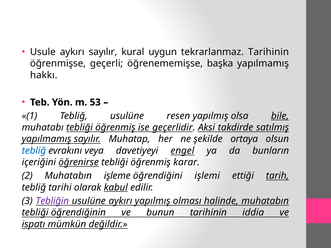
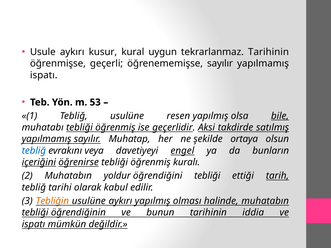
aykırı sayılır: sayılır -> kusur (103, 52)
öğrenememişse başka: başka -> sayılır (220, 64)
hakkı: hakkı -> ispatı (44, 75)
içeriğini underline: none -> present (39, 162)
karar: karar -> kuralı (187, 162)
işleme: işleme -> yoldur (117, 176)
öğrendiğini işlemi: işlemi -> tebliği (207, 176)
kabul underline: present -> none (116, 188)
Tebliğin colour: purple -> orange (52, 201)
